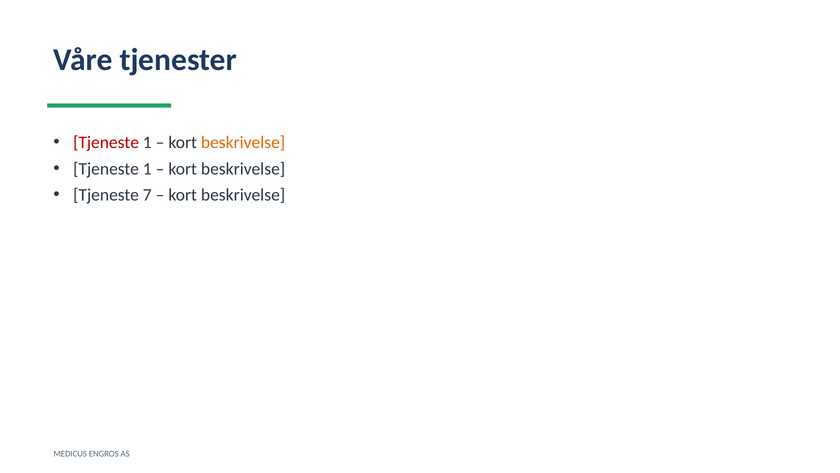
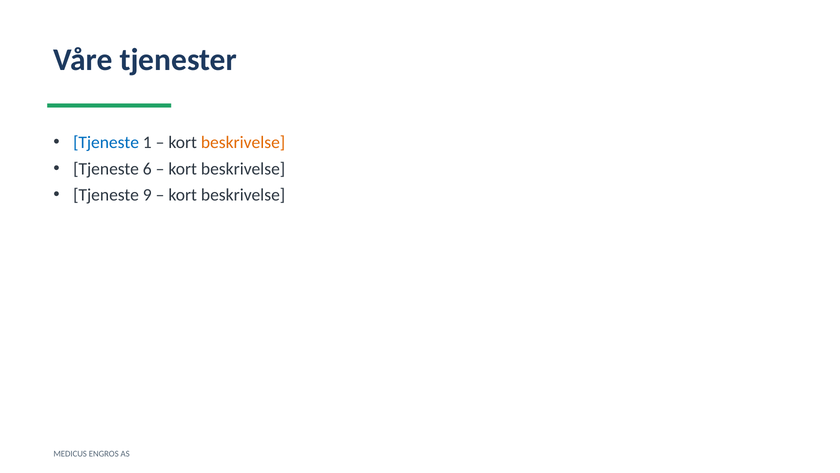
Tjeneste colour: red -> blue (106, 142)
1: 1 -> 6 (147, 169)
7: 7 -> 9 (147, 195)
